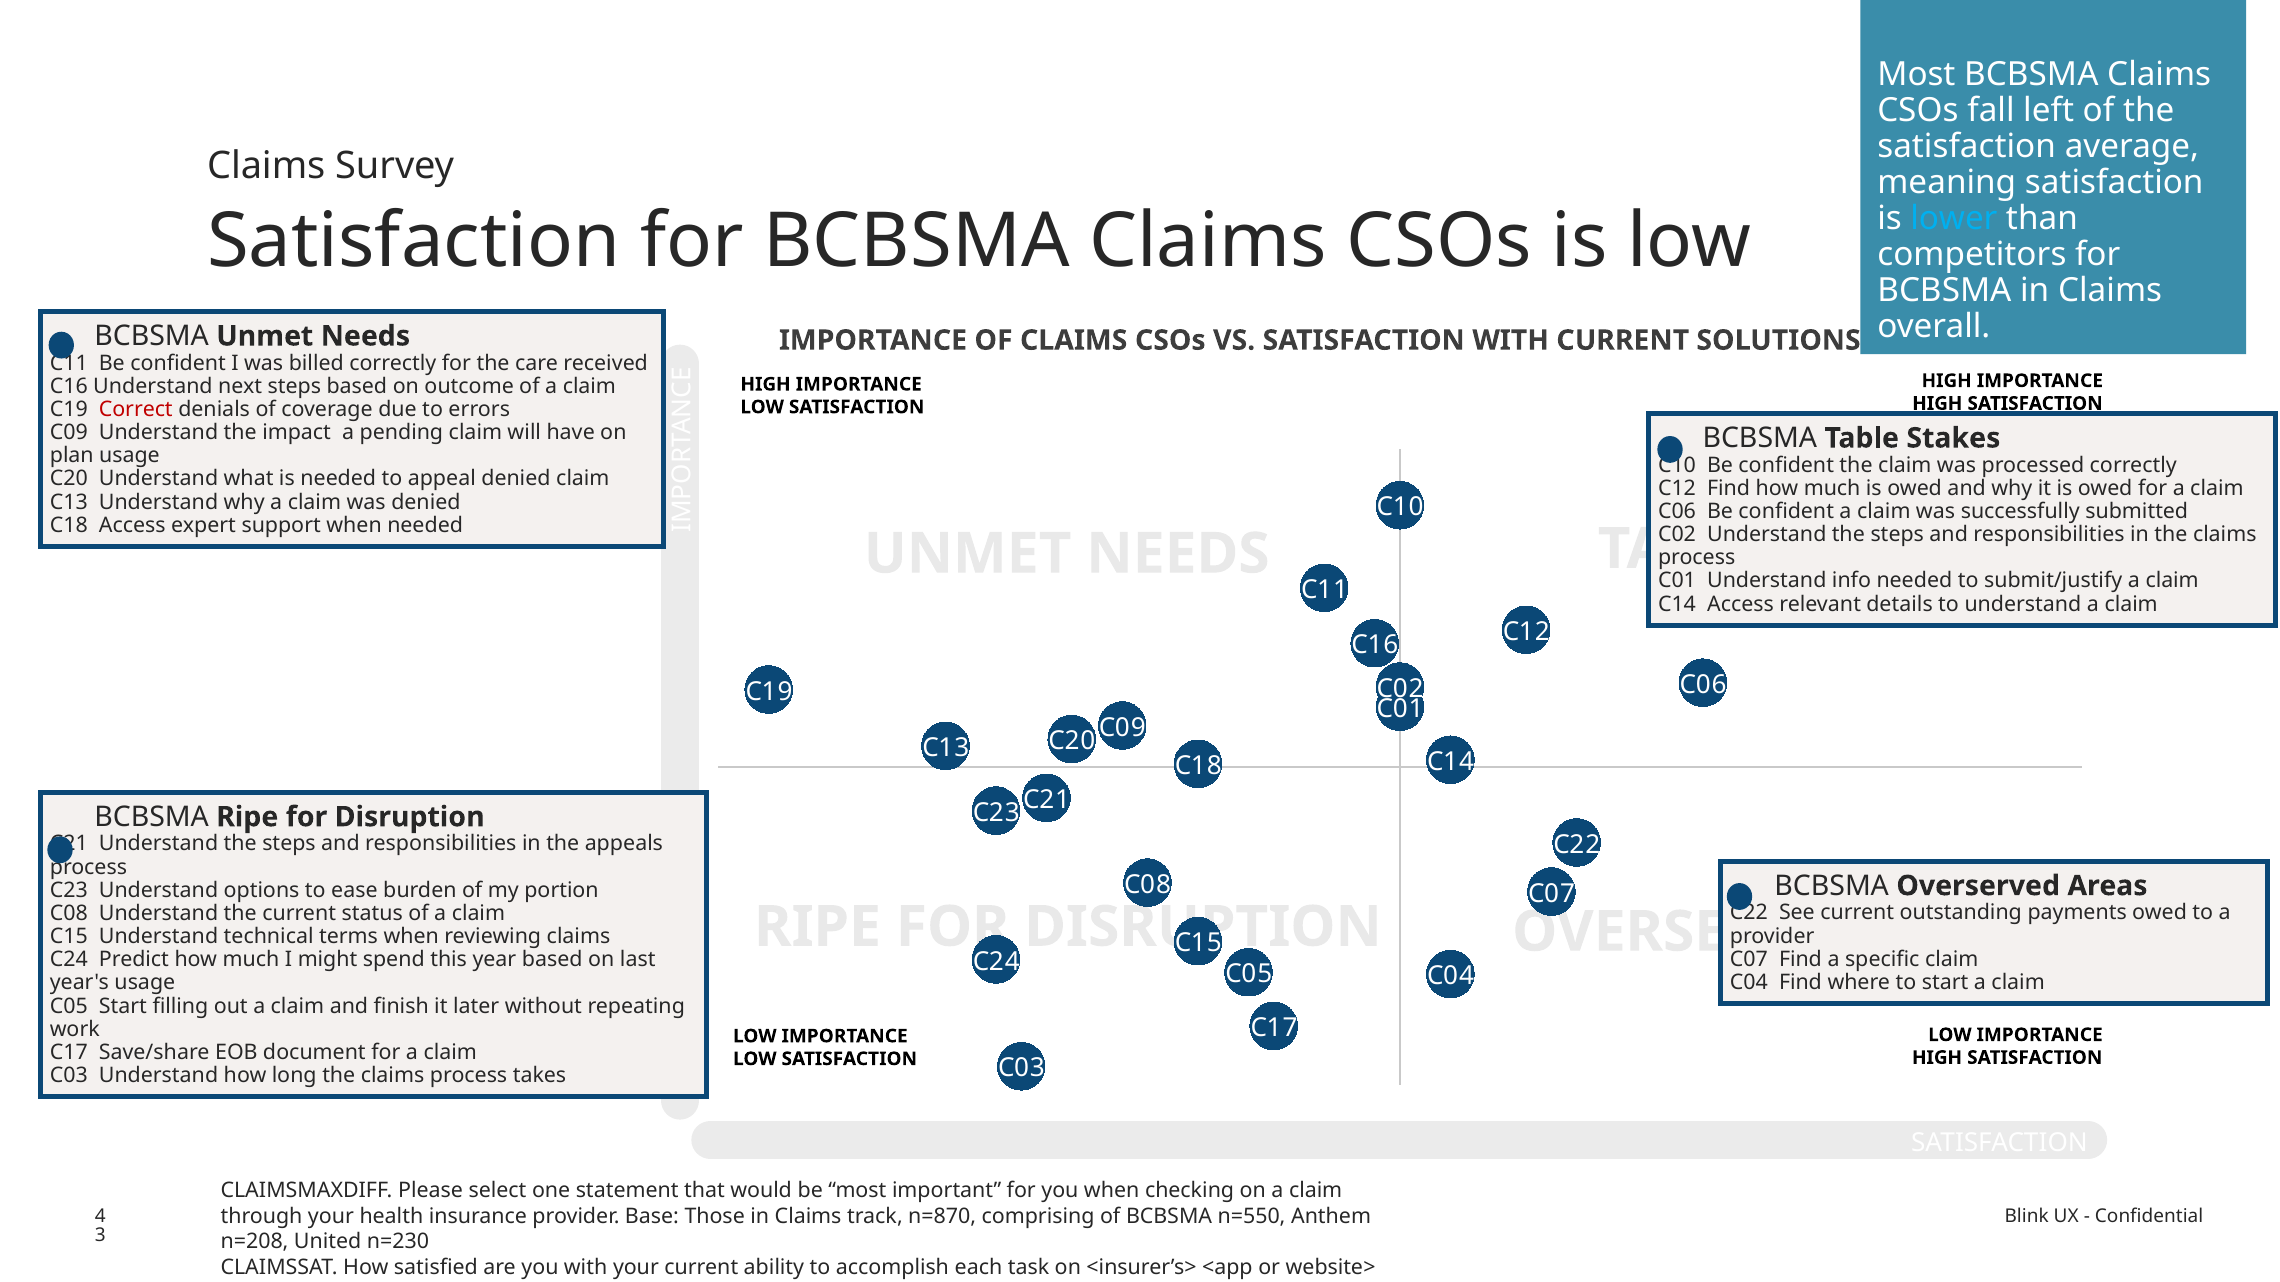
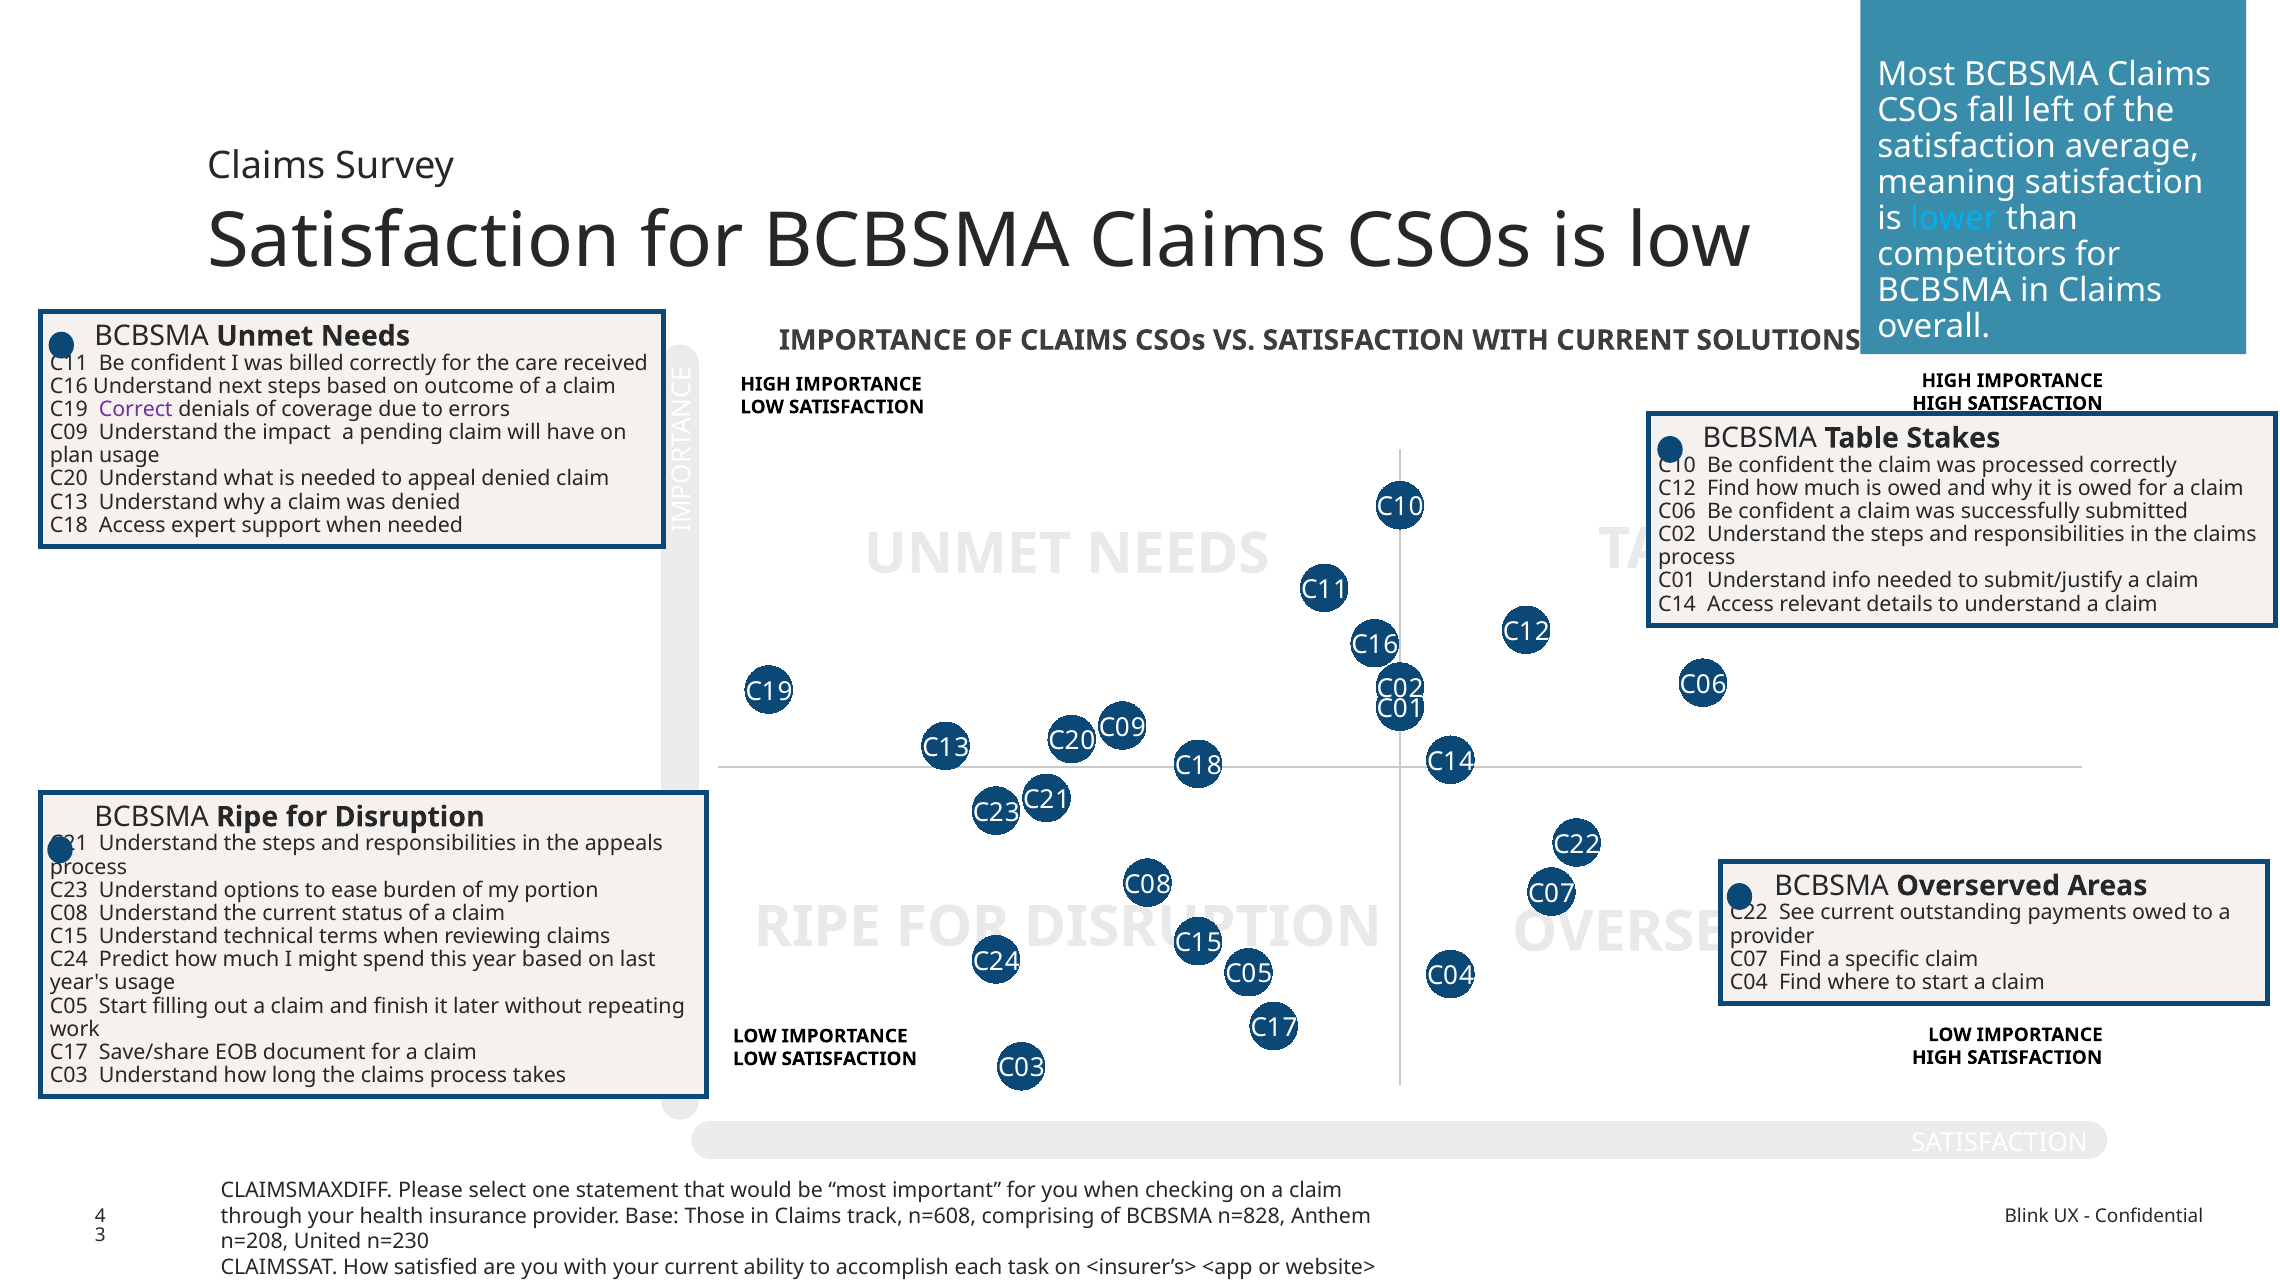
Correct colour: red -> purple (136, 410)
n=870: n=870 -> n=608 (942, 1216)
n=550: n=550 -> n=828 (1252, 1216)
